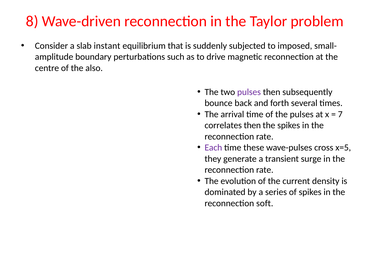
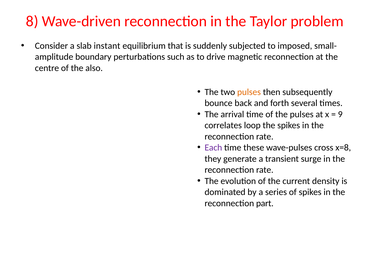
pulses colour: purple -> orange (249, 92)
7: 7 -> 9 (340, 114)
correlates then: then -> loop (252, 125)
x=5: x=5 -> x=8 (343, 147)
soft: soft -> part (265, 203)
